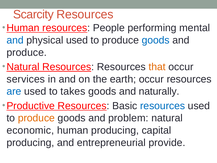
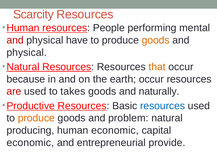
and colour: blue -> red (15, 40)
physical used: used -> have (77, 40)
goods colour: blue -> orange (156, 40)
produce: produce -> physical (27, 52)
services: services -> because (26, 79)
are colour: blue -> red (14, 91)
economic: economic -> producing (30, 130)
human producing: producing -> economic (115, 130)
producing: producing -> economic (30, 142)
